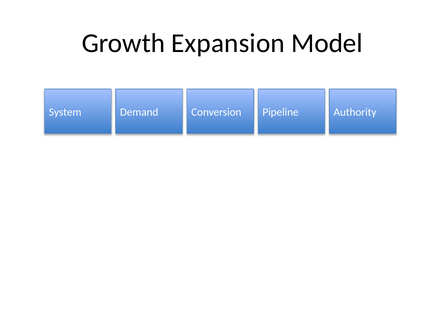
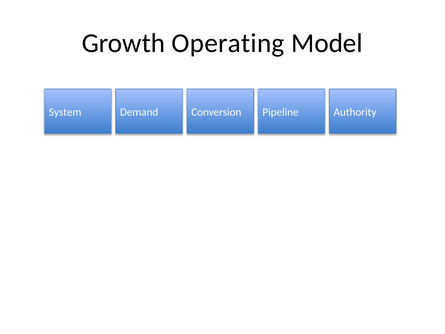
Expansion: Expansion -> Operating (228, 43)
